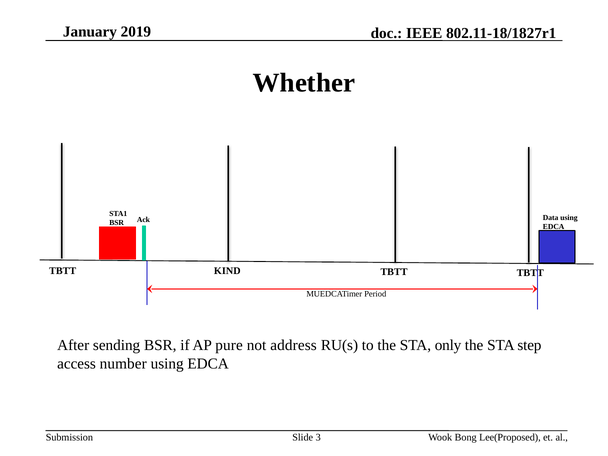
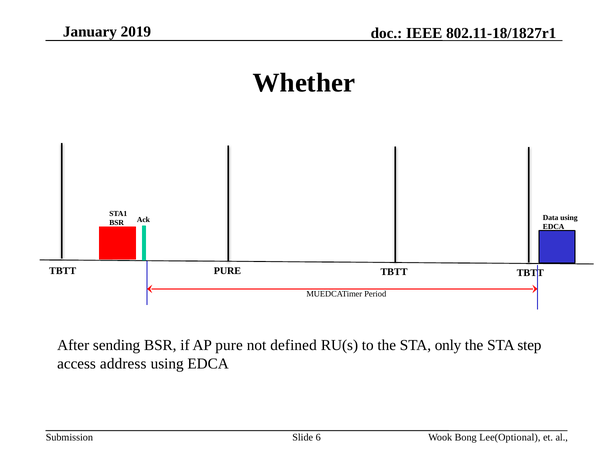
TBTT KIND: KIND -> PURE (227, 271)
address: address -> defined (294, 345)
number: number -> address (123, 364)
3: 3 -> 6 (318, 437)
Lee(Proposed: Lee(Proposed -> Lee(Optional (510, 437)
